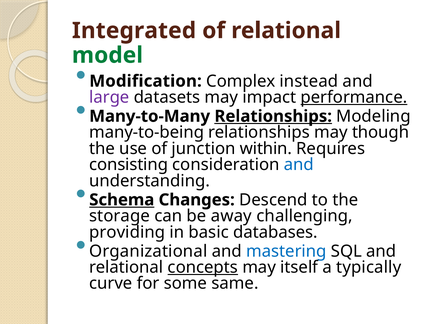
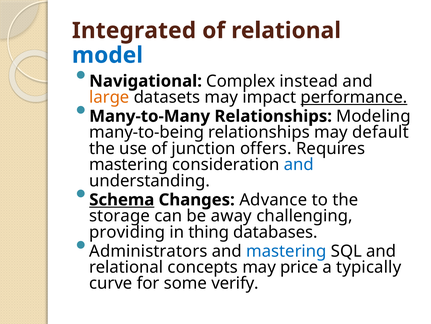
model colour: green -> blue (107, 55)
Modification: Modification -> Navigational (146, 81)
large colour: purple -> orange (109, 97)
Relationships underline: present -> none (273, 116)
though: though -> default (380, 132)
within: within -> offers (266, 148)
consisting: consisting -> mastering (129, 164)
Descend: Descend -> Advance (273, 199)
basic: basic -> thing (209, 232)
Organizational: Organizational -> Administrators (148, 251)
concepts underline: present -> none (203, 267)
itself: itself -> price (299, 267)
same: same -> verify (235, 283)
